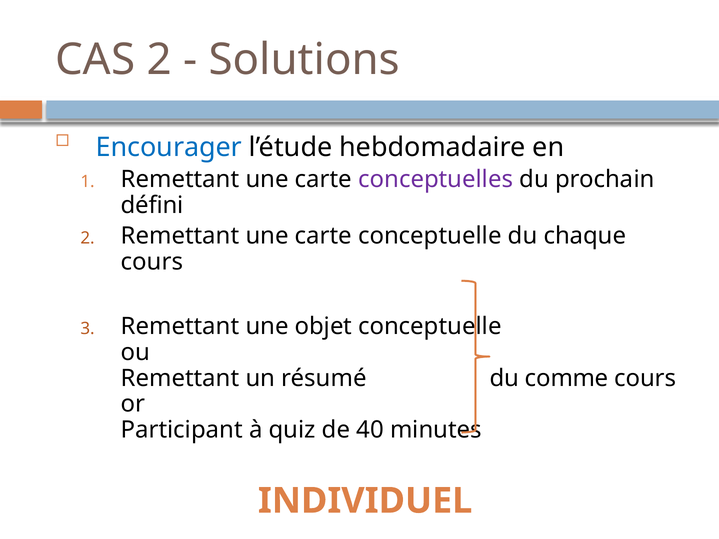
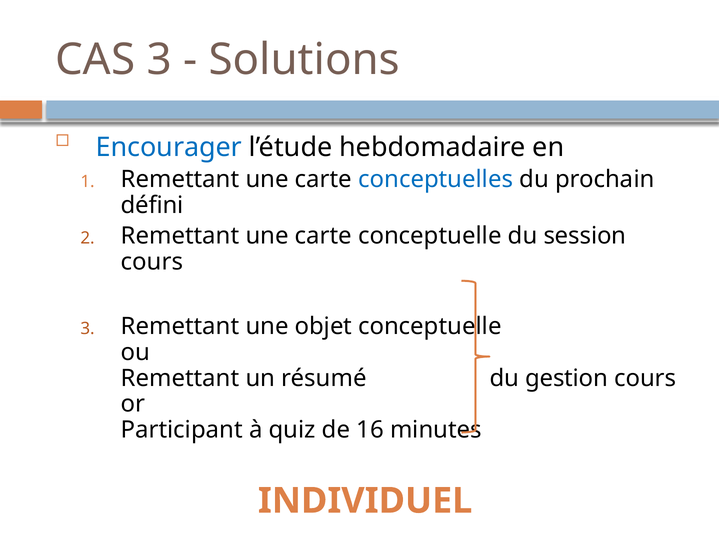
CAS 2: 2 -> 3 (159, 60)
conceptuelles colour: purple -> blue (436, 180)
chaque: chaque -> session (585, 236)
comme: comme -> gestion (567, 378)
40: 40 -> 16 (370, 430)
